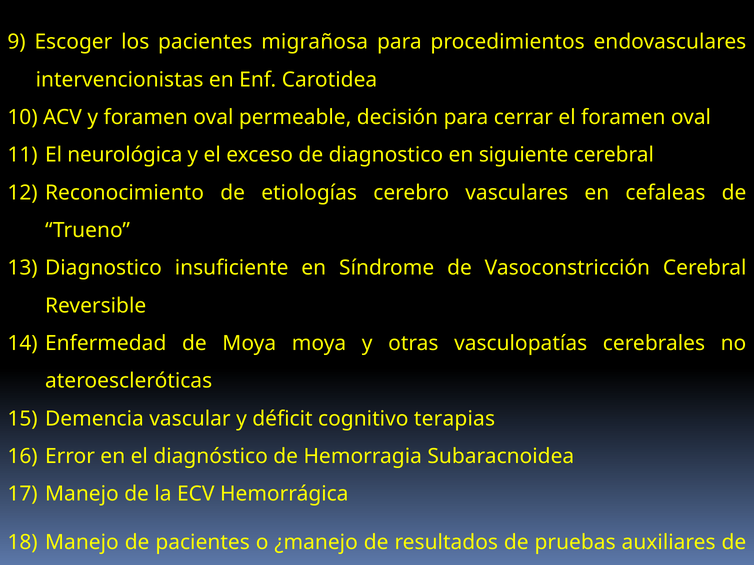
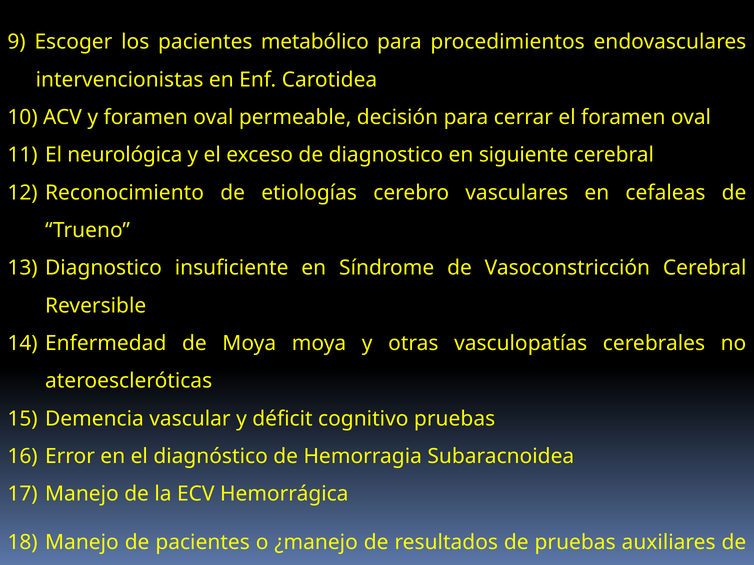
migrañosa: migrañosa -> metabólico (315, 42)
cognitivo terapias: terapias -> pruebas (455, 419)
